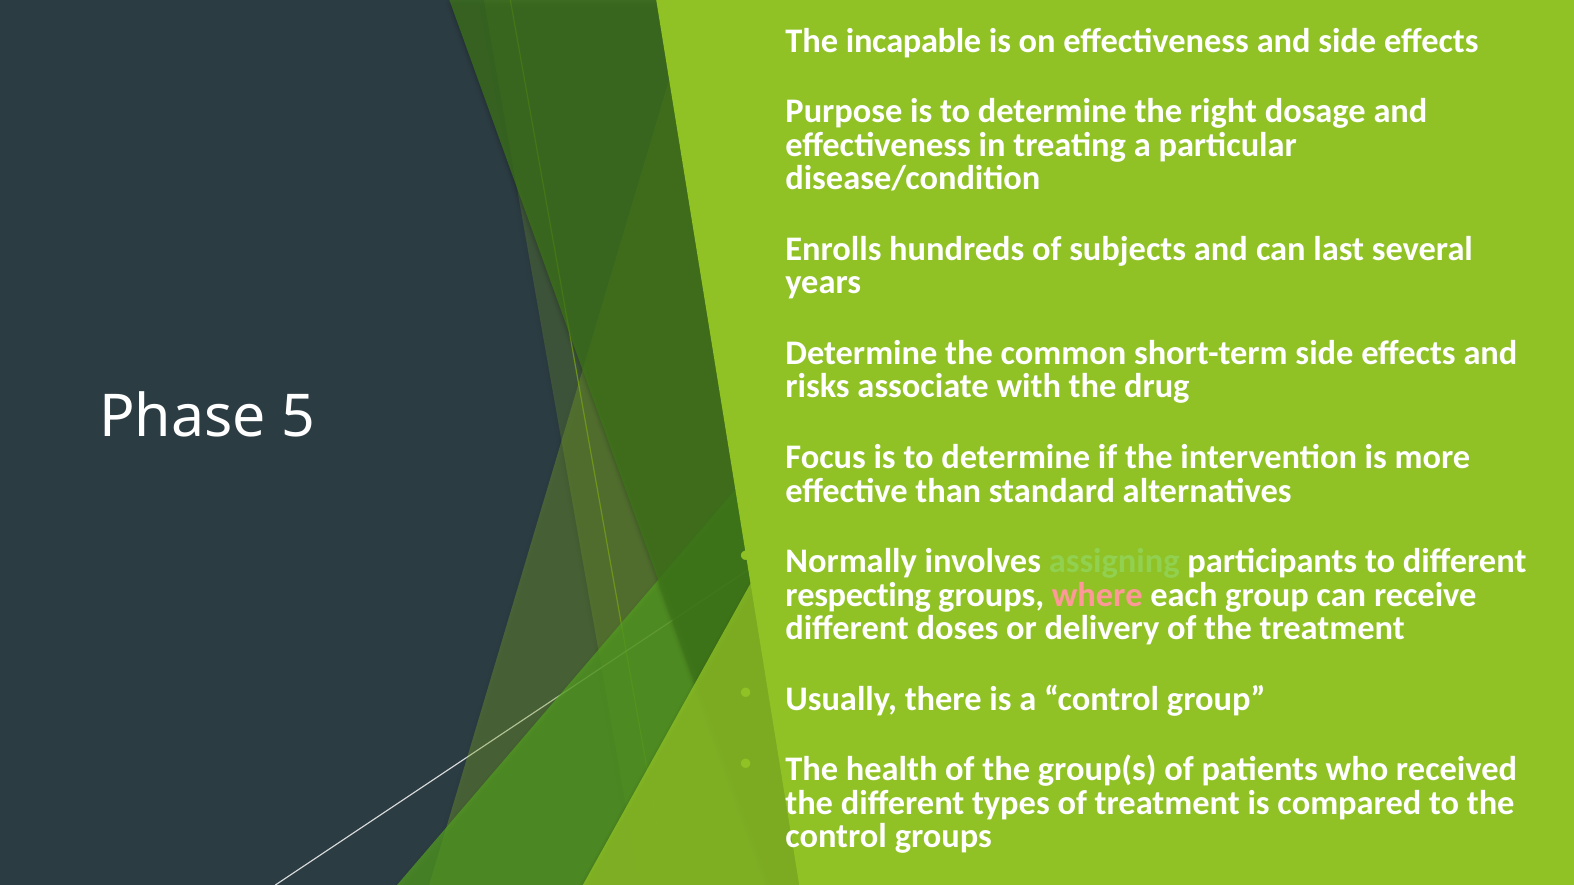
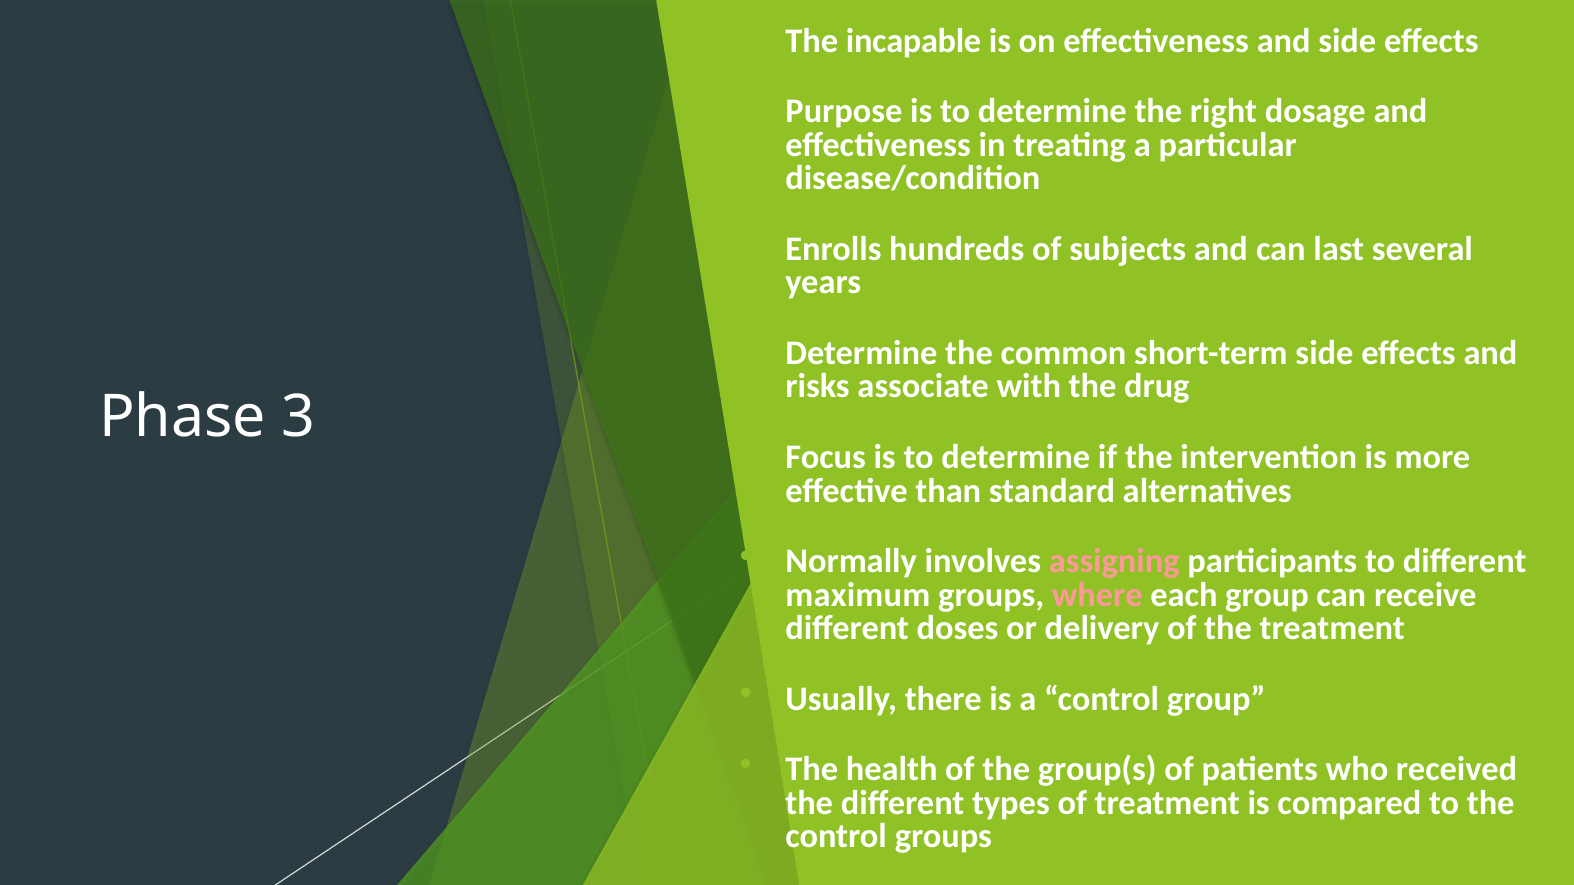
5: 5 -> 3 (298, 417)
assigning colour: light green -> pink (1114, 561)
respecting: respecting -> maximum (858, 595)
